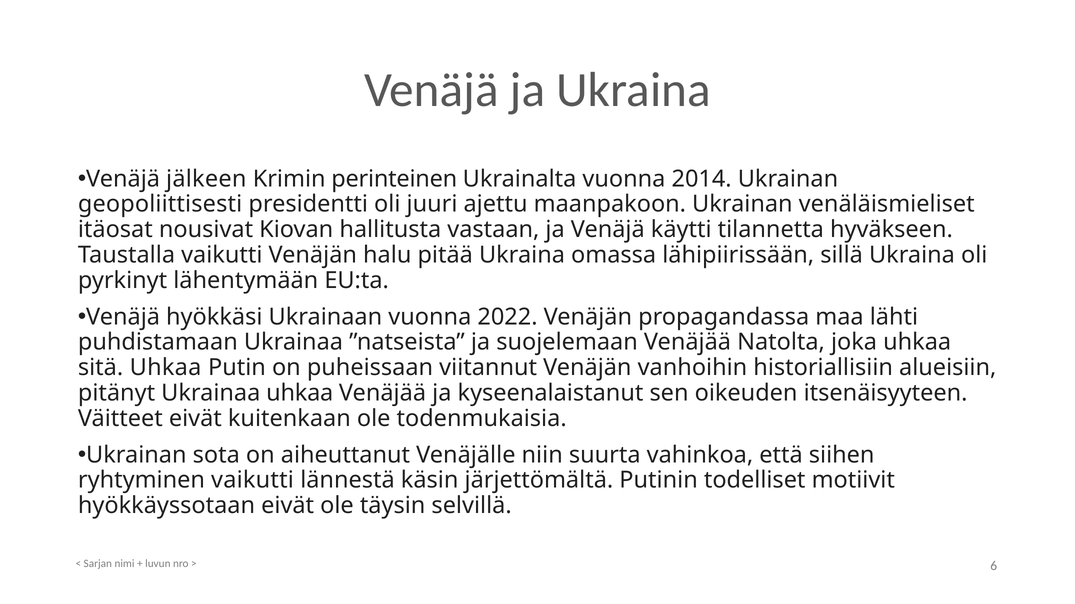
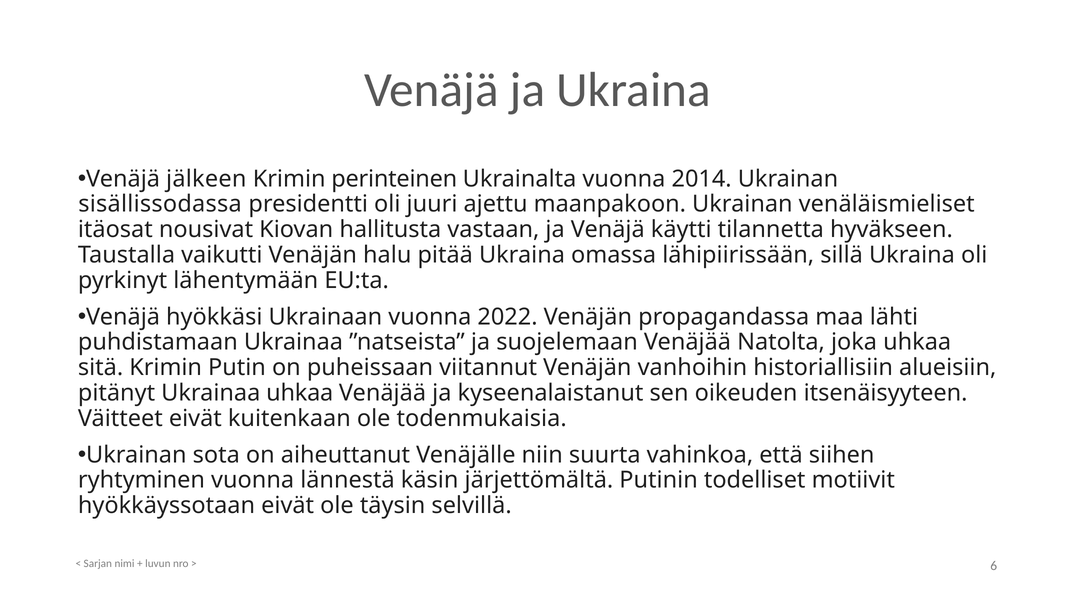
geopoliittisesti: geopoliittisesti -> sisällissodassa (160, 204)
sitä Uhkaa: Uhkaa -> Krimin (166, 368)
ryhtyminen vaikutti: vaikutti -> vuonna (253, 481)
